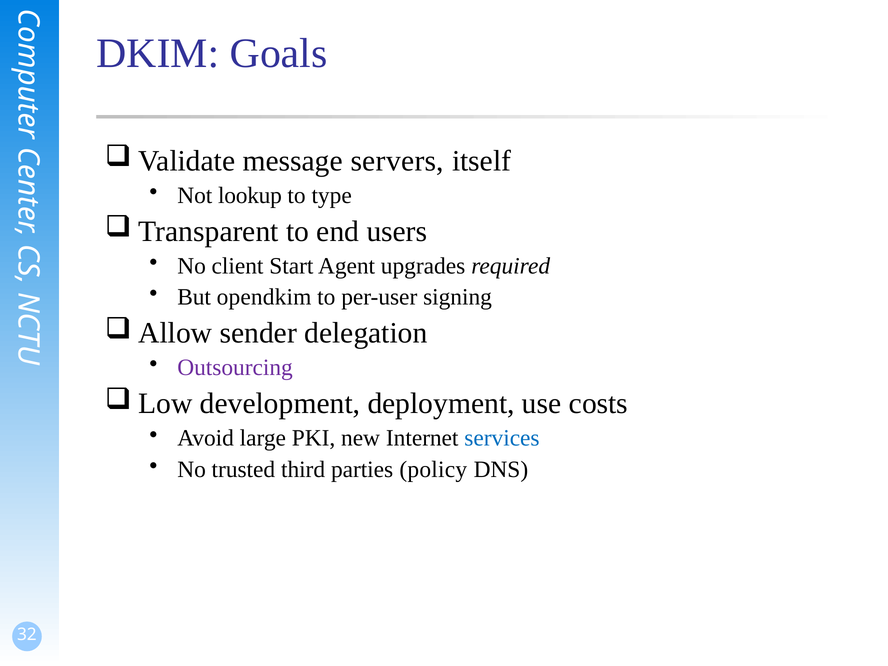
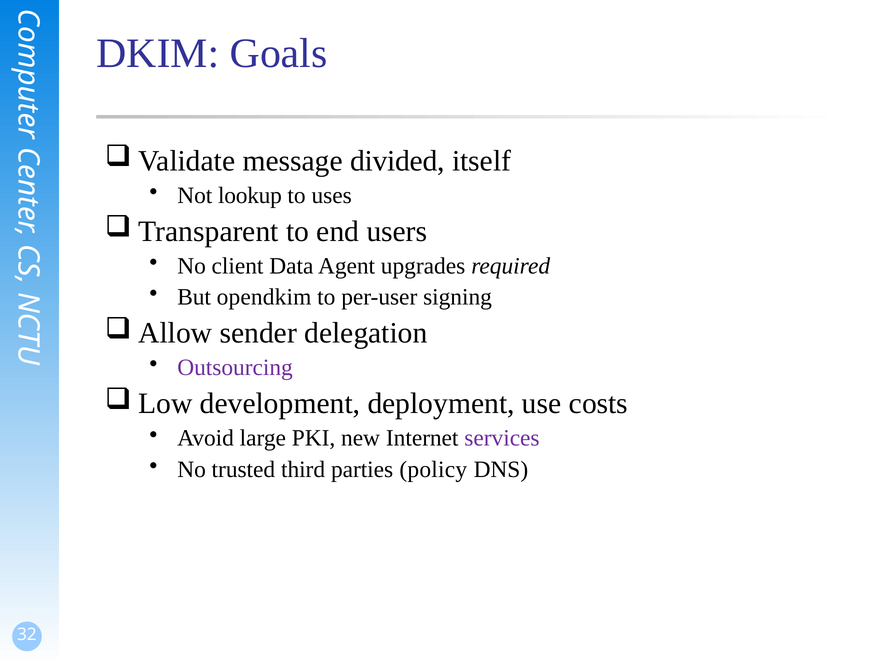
servers: servers -> divided (398, 161)
type: type -> uses (332, 195)
Start: Start -> Data (291, 266)
services colour: blue -> purple (502, 438)
